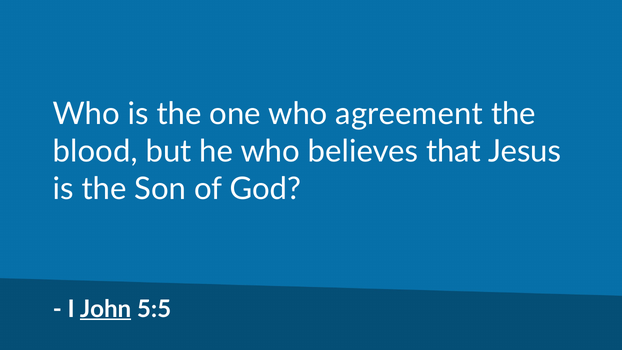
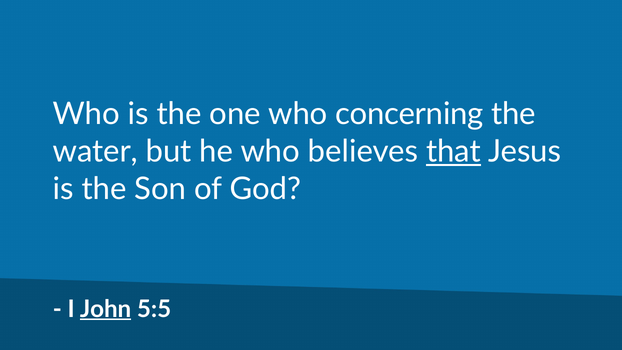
agreement: agreement -> concerning (409, 114)
blood: blood -> water (95, 151)
that underline: none -> present (454, 151)
